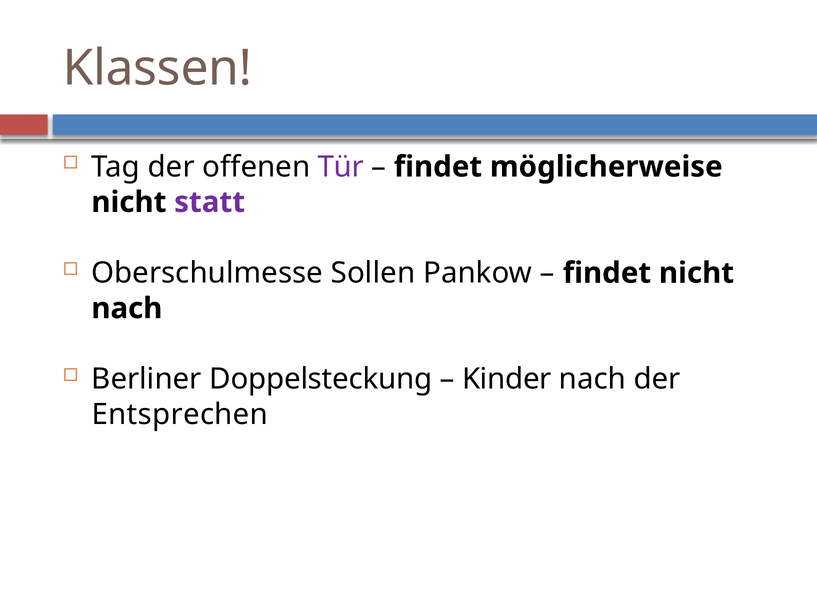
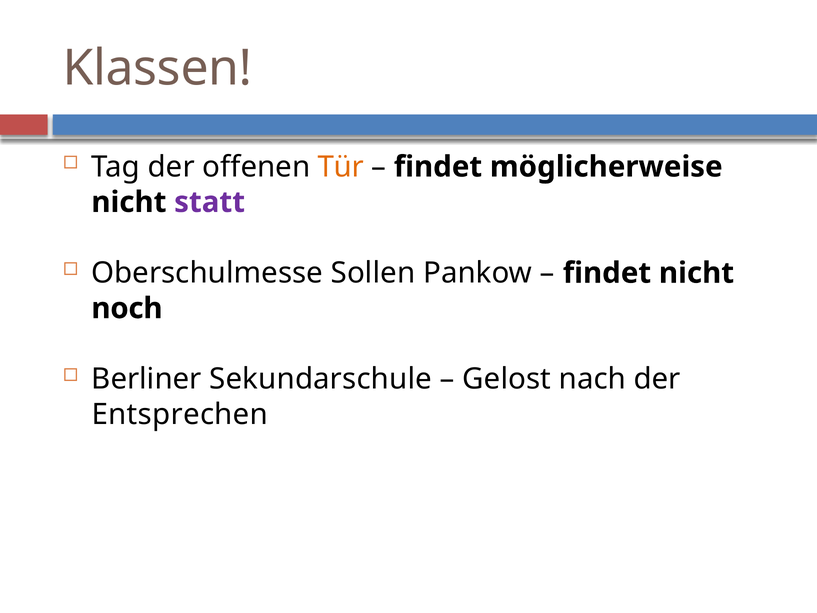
Tür colour: purple -> orange (341, 167)
nach: nach -> noch (127, 308)
Doppelsteckung: Doppelsteckung -> Sekundarschule (321, 379)
Kinder: Kinder -> Gelost (507, 379)
